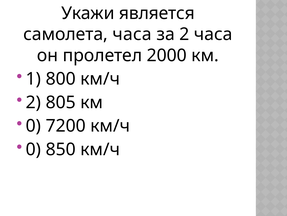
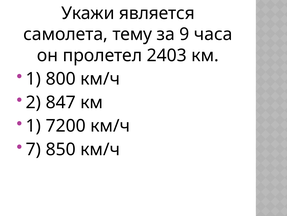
самолета часа: часа -> тему (132, 34)
за 2: 2 -> 9 (184, 34)
2000: 2000 -> 2403 (167, 55)
805: 805 -> 847 (61, 102)
0: 0 -> 1 (33, 126)
0: 0 -> 7 (33, 149)
